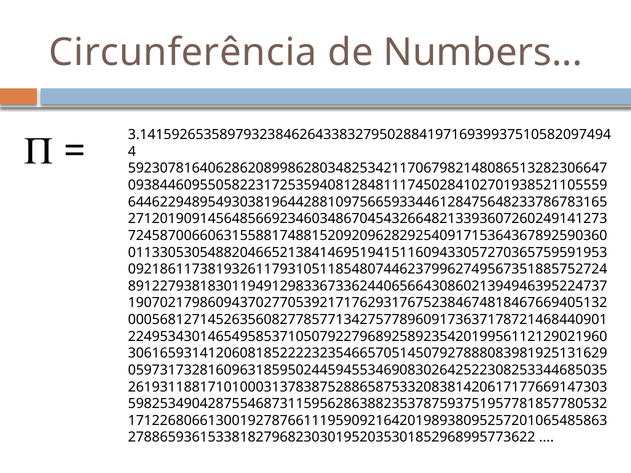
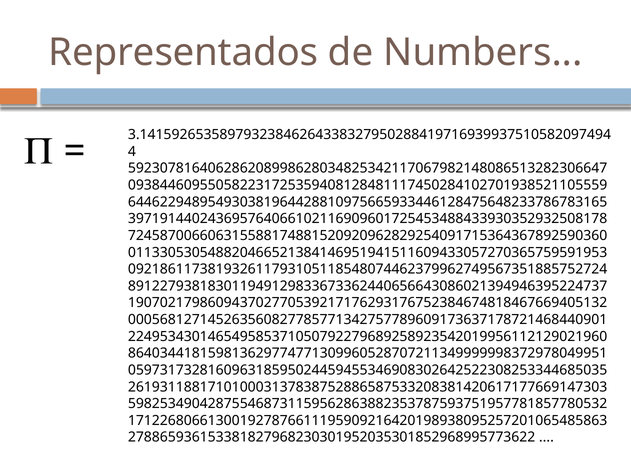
Circunferência: Circunferência -> Representados (183, 53)
271201909145648566923460348670454326648213393607260249141273: 271201909145648566923460348670454326648213393607260249141273 -> 397191440243695764066102116909601725453488433930352932508178 (368, 219)
306165931412060818522223235466570514507927888083981925131629: 306165931412060818522223235466570514507927888083981925131629 -> 864034418159813629774771309960528707211349999998372978049951 (368, 353)
